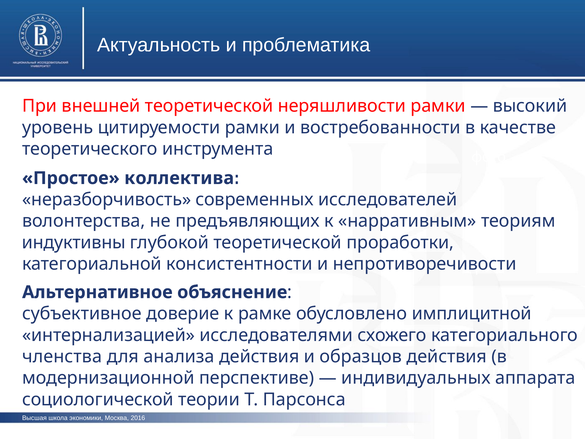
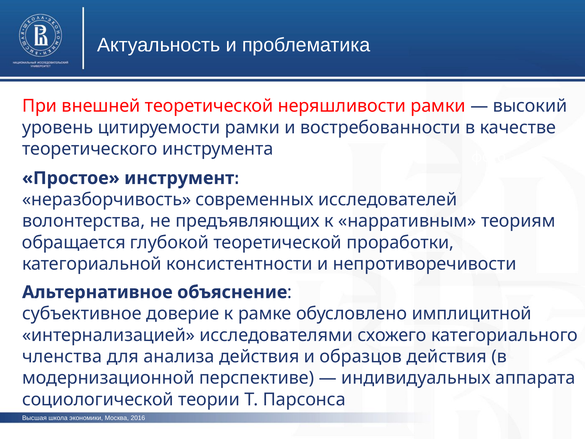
коллектива: коллектива -> инструмент (179, 178)
индуктивны: индуктивны -> обращается (74, 242)
